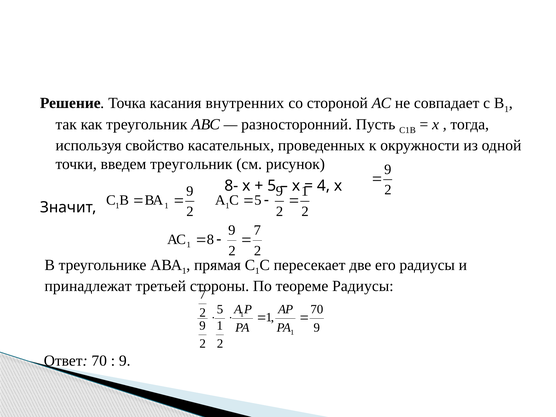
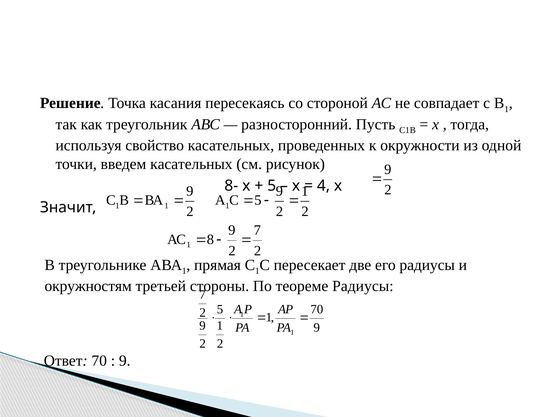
внутренних: внутренних -> пересекаясь (245, 103)
введем треугольник: треугольник -> касательных (191, 164)
принадлежат: принадлежат -> окружностям (88, 286)
